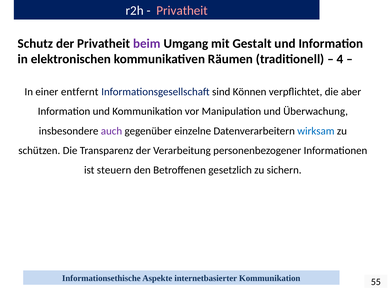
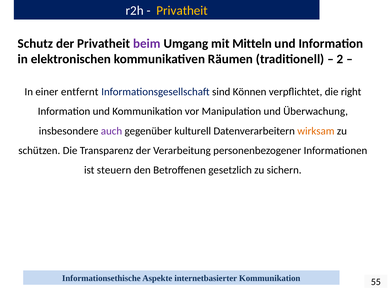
Privatheit colour: pink -> yellow (182, 11)
Gestalt: Gestalt -> Mitteln (252, 43)
4: 4 -> 2 (340, 59)
aber: aber -> right (351, 92)
einzelne: einzelne -> kulturell (193, 131)
wirksam colour: blue -> orange (316, 131)
